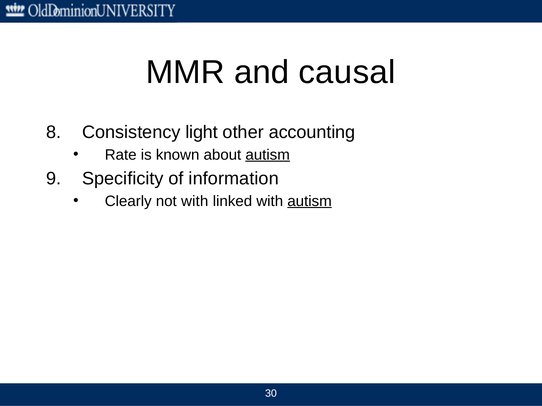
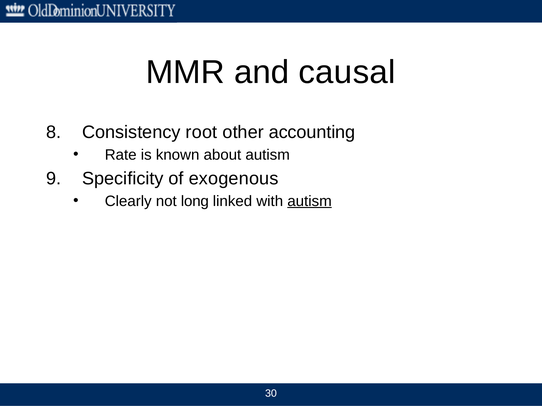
light: light -> root (201, 132)
autism underline: present -> none (268, 155)
information: information -> exogenous (234, 179)
not with: with -> long (195, 201)
